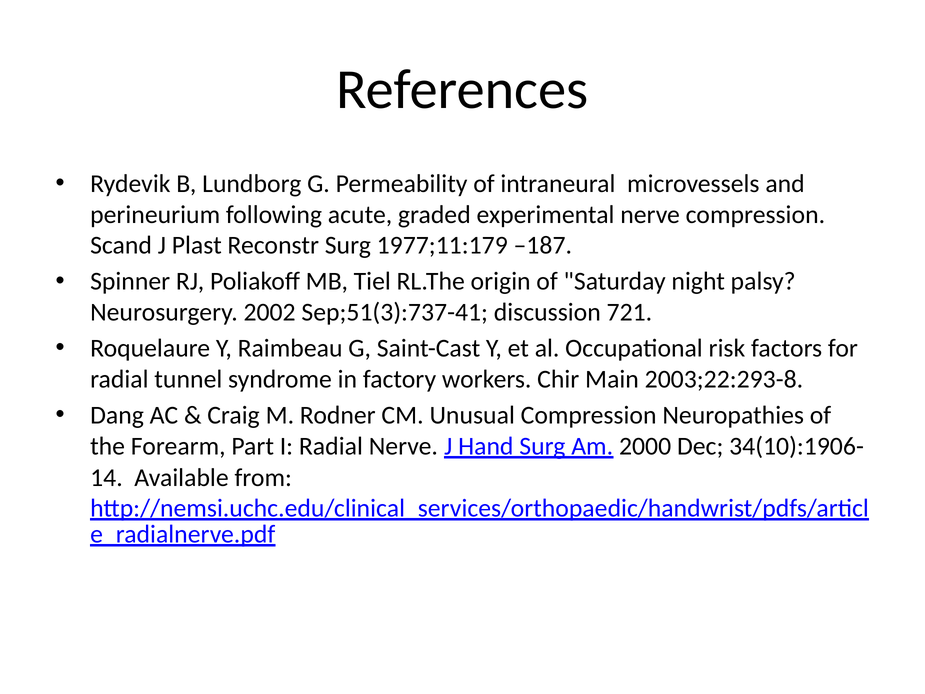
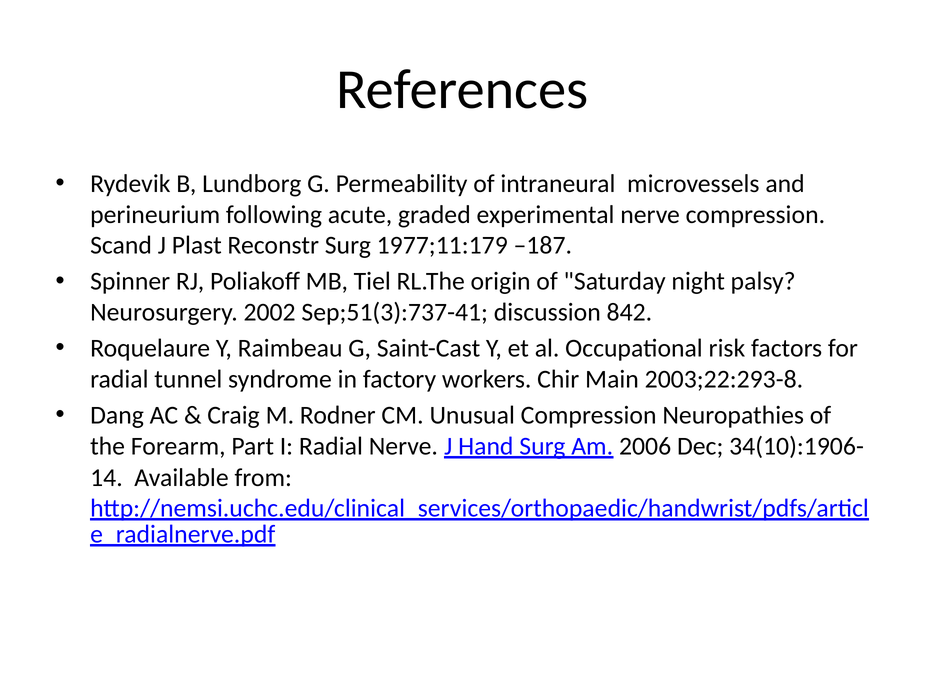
721: 721 -> 842 (629, 312)
2000: 2000 -> 2006 (645, 446)
